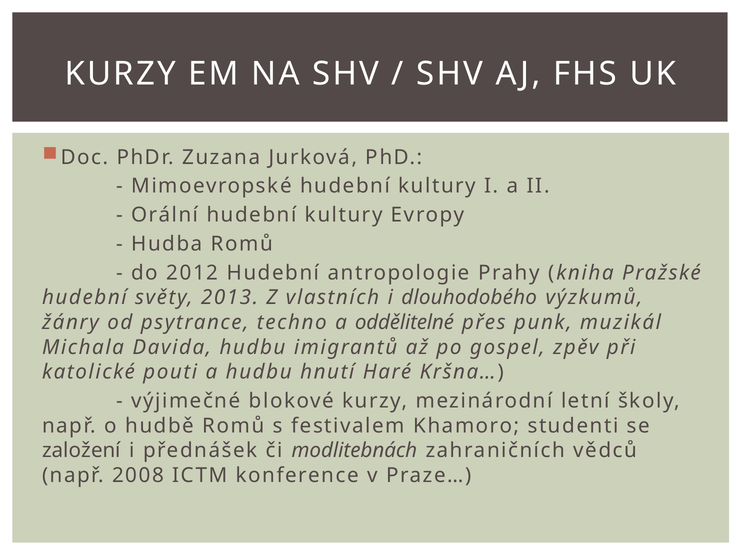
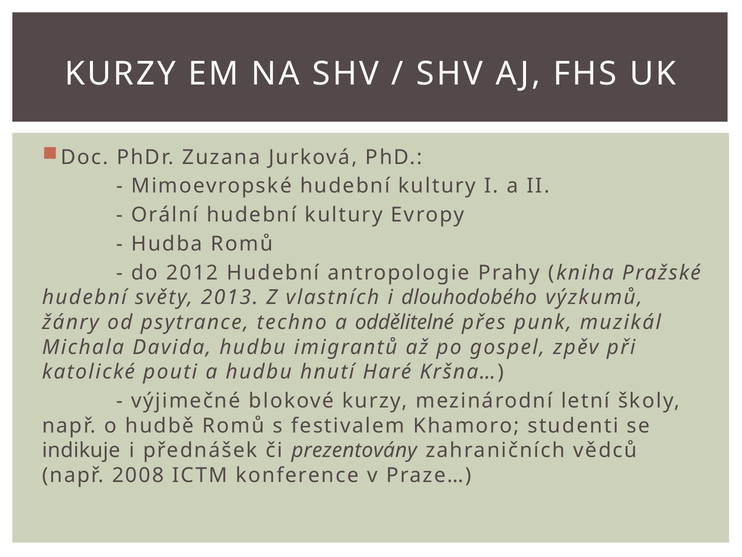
založení: založení -> indikuje (81, 450)
modlitebnách: modlitebnách -> prezentovány (354, 450)
